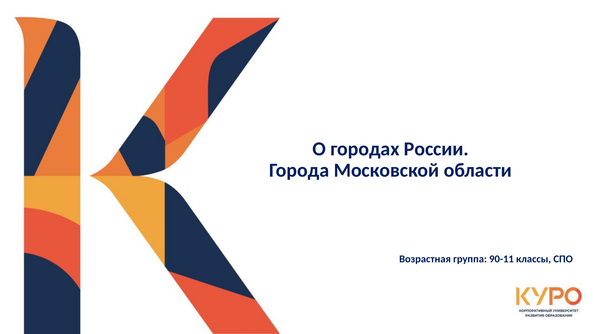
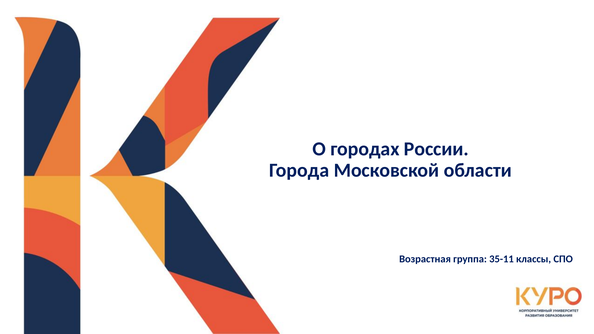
90-11: 90-11 -> 35-11 (501, 259)
